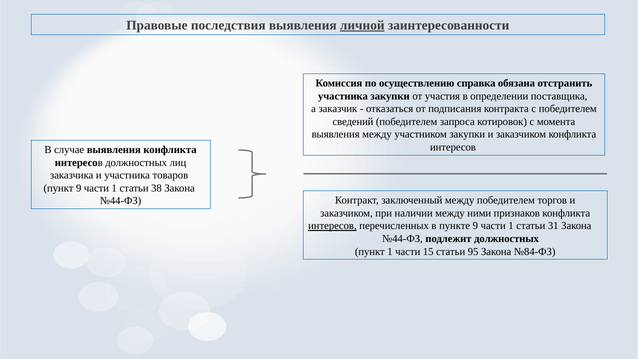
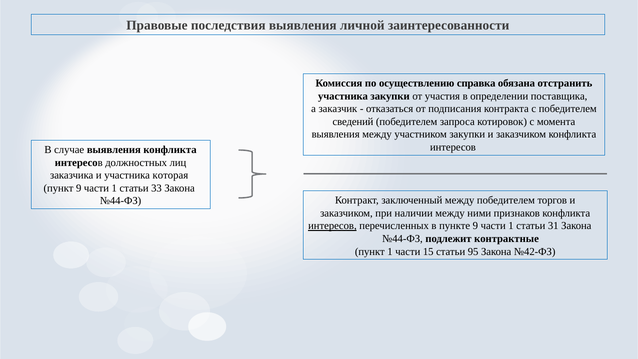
личной underline: present -> none (362, 25)
товаров: товаров -> которая (170, 175)
38: 38 -> 33 (156, 188)
подлежит должностных: должностных -> контрактные (506, 239)
№84-ФЗ: №84-ФЗ -> №42-ФЗ (535, 251)
